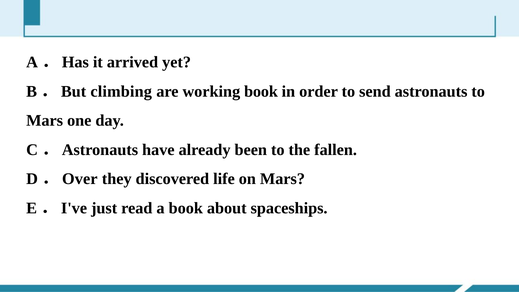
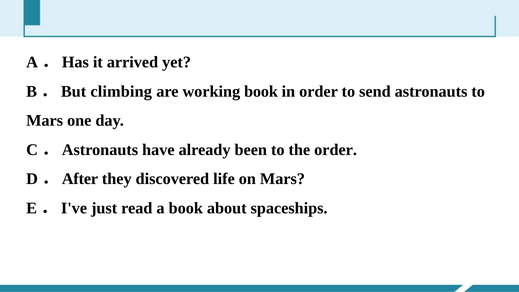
the fallen: fallen -> order (336, 150)
Over: Over -> After (80, 179)
